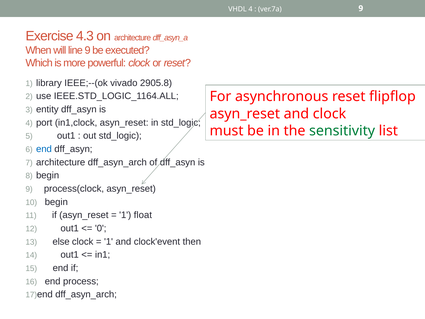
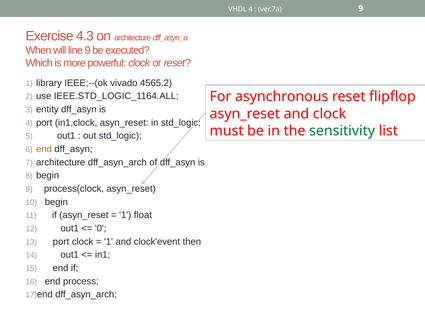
2905.8: 2905.8 -> 4565.2 (156, 83)
end colour: blue -> orange (44, 149)
else: else -> port (61, 241)
